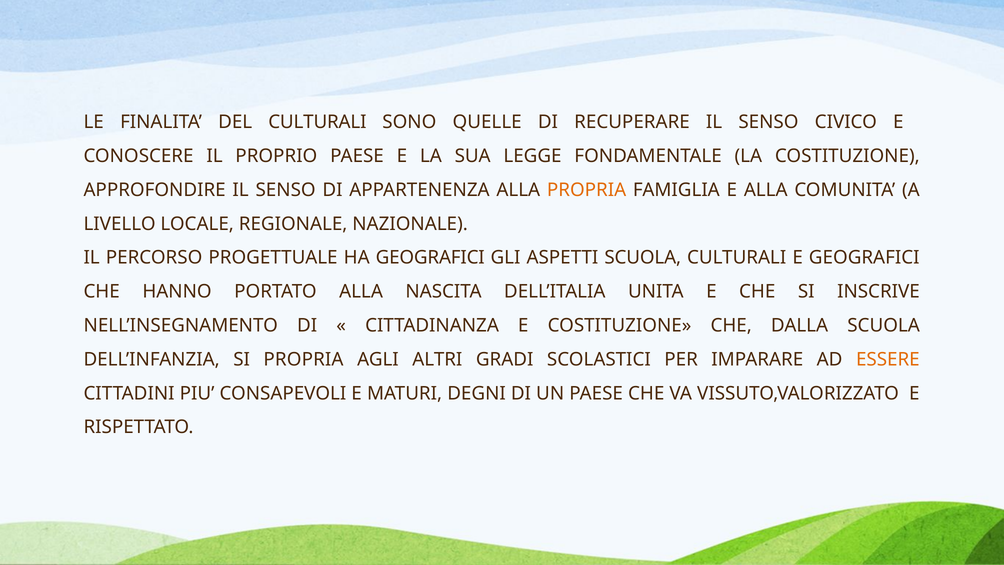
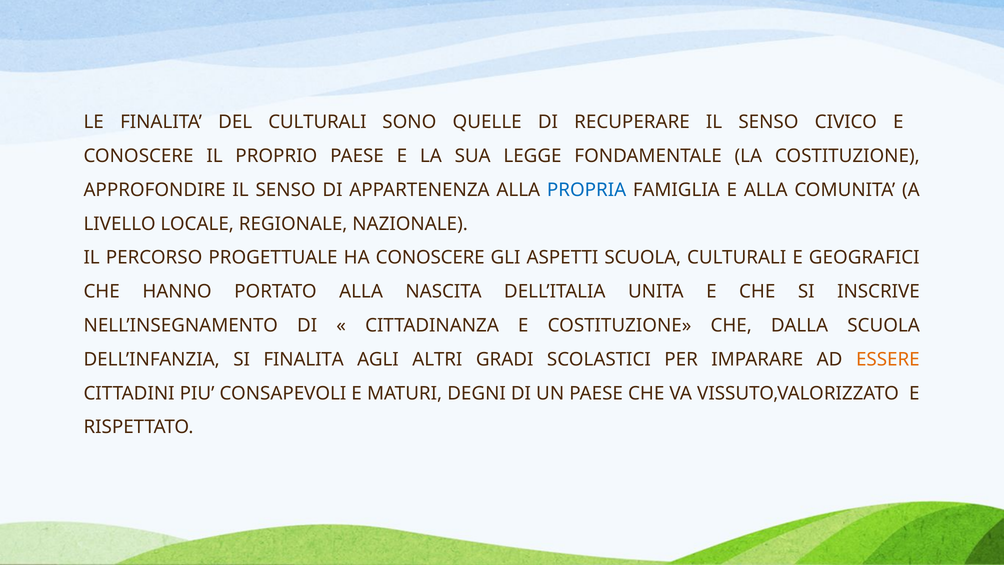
PROPRIA colour: orange -> blue (587, 190)
HA GEOGRAFICI: GEOGRAFICI -> CONOSCERE (430, 258)
SI PROPRIA: PROPRIA -> FINALITA (304, 359)
